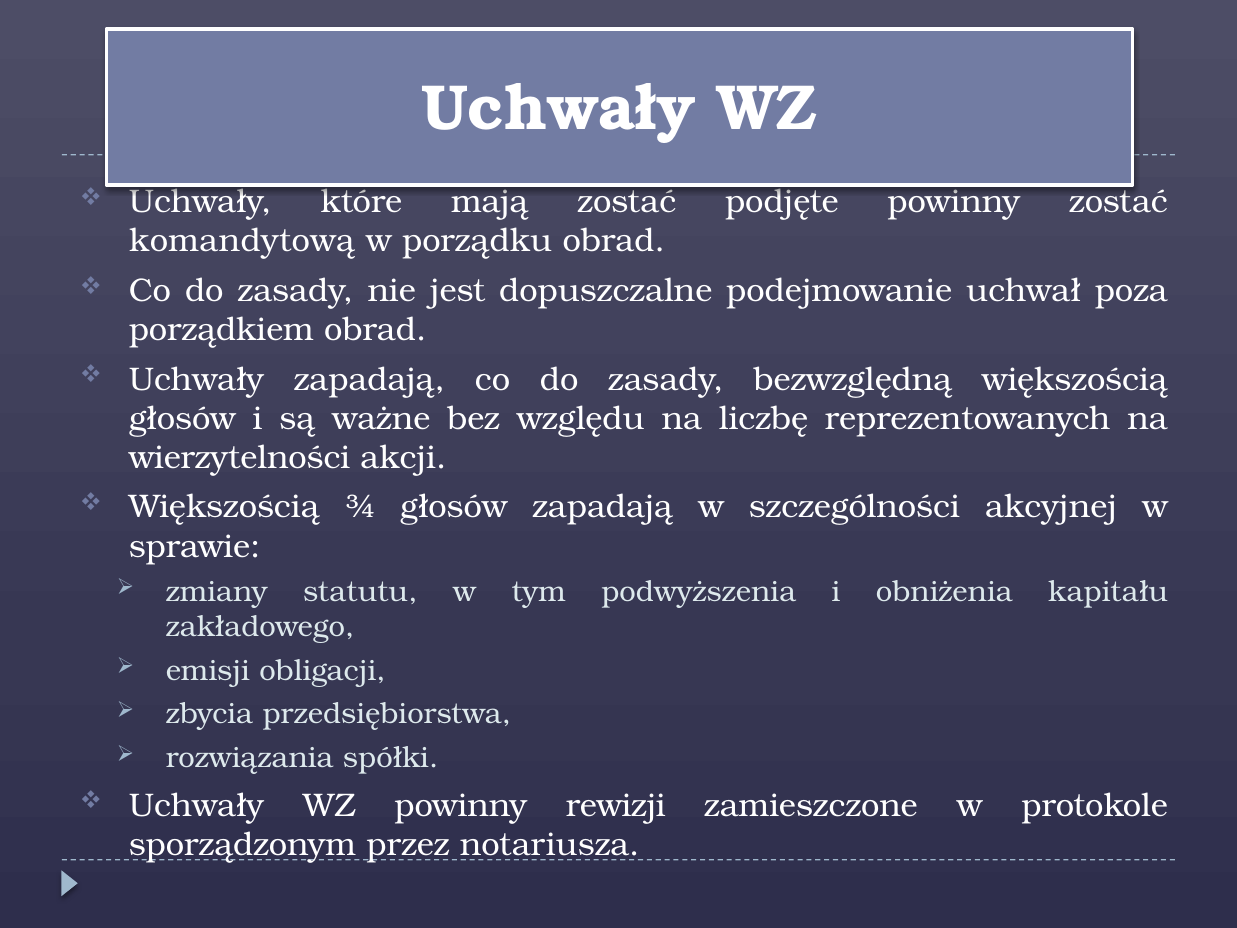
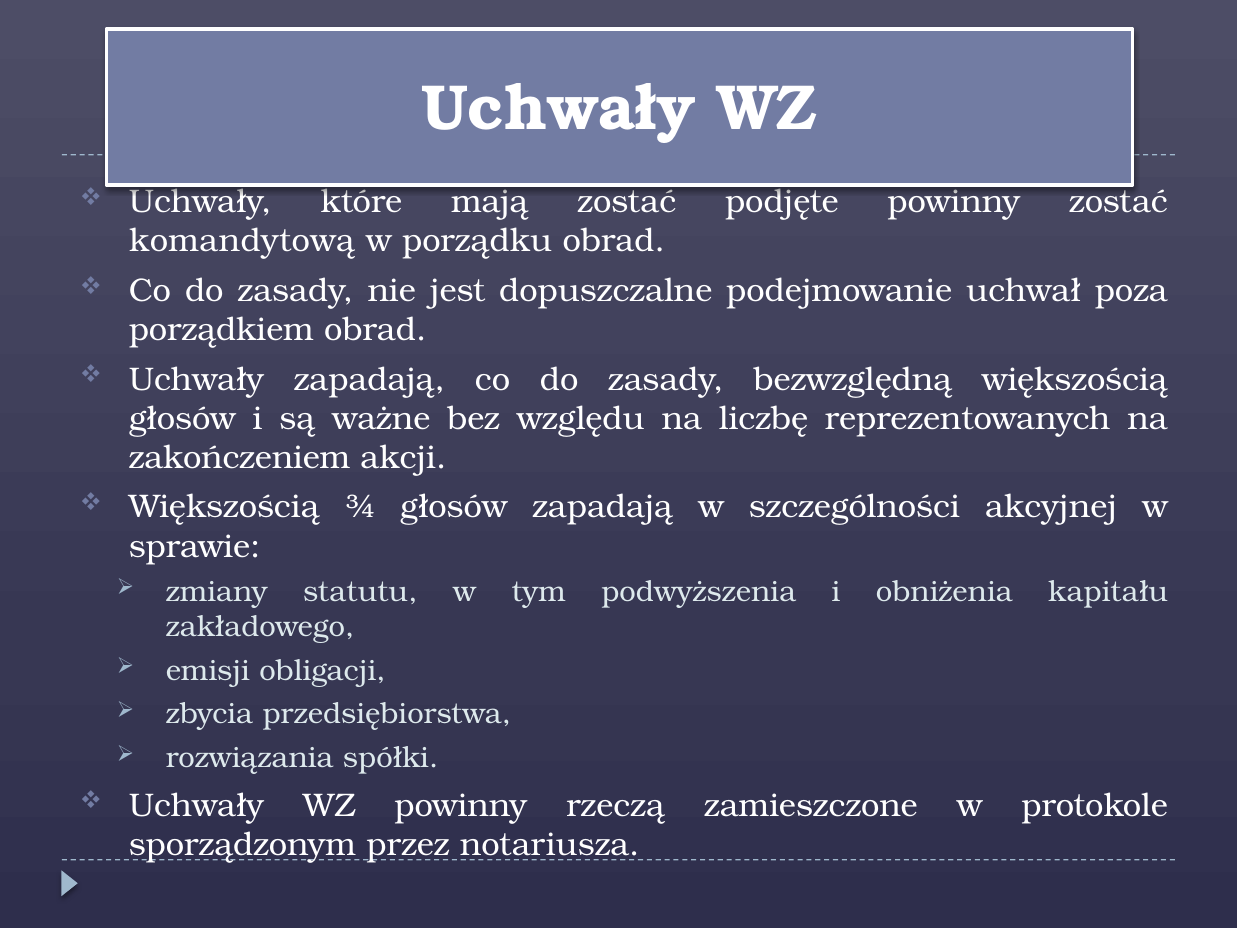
wierzytelności: wierzytelności -> zakończeniem (240, 457)
rewizji: rewizji -> rzeczą (616, 805)
